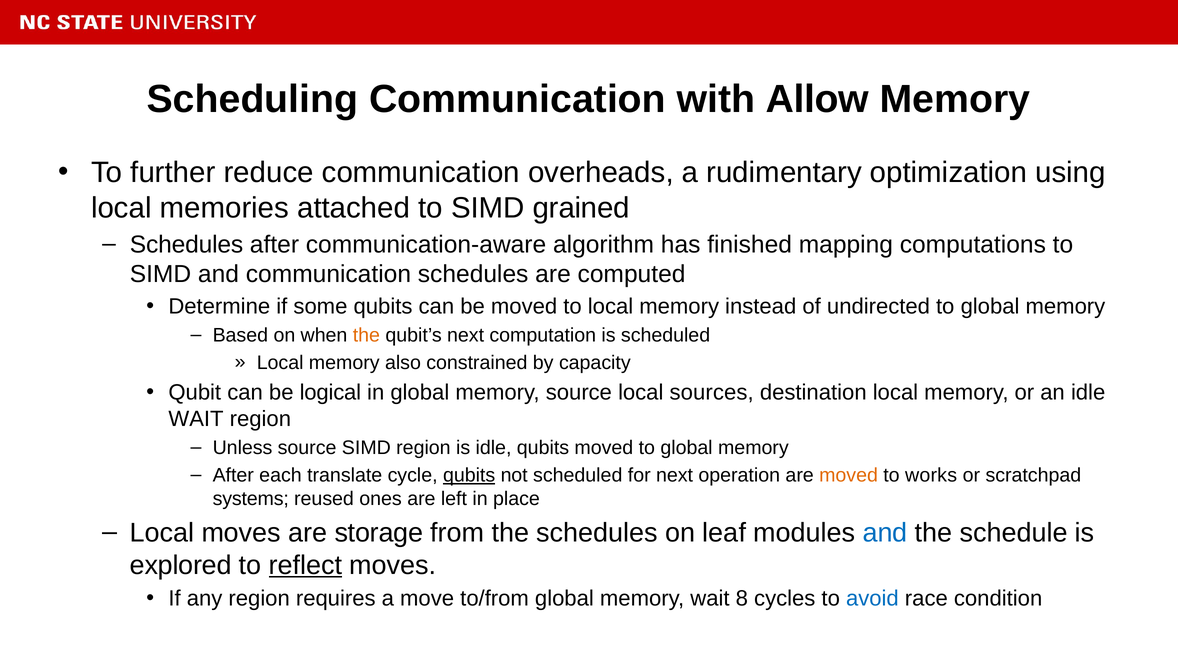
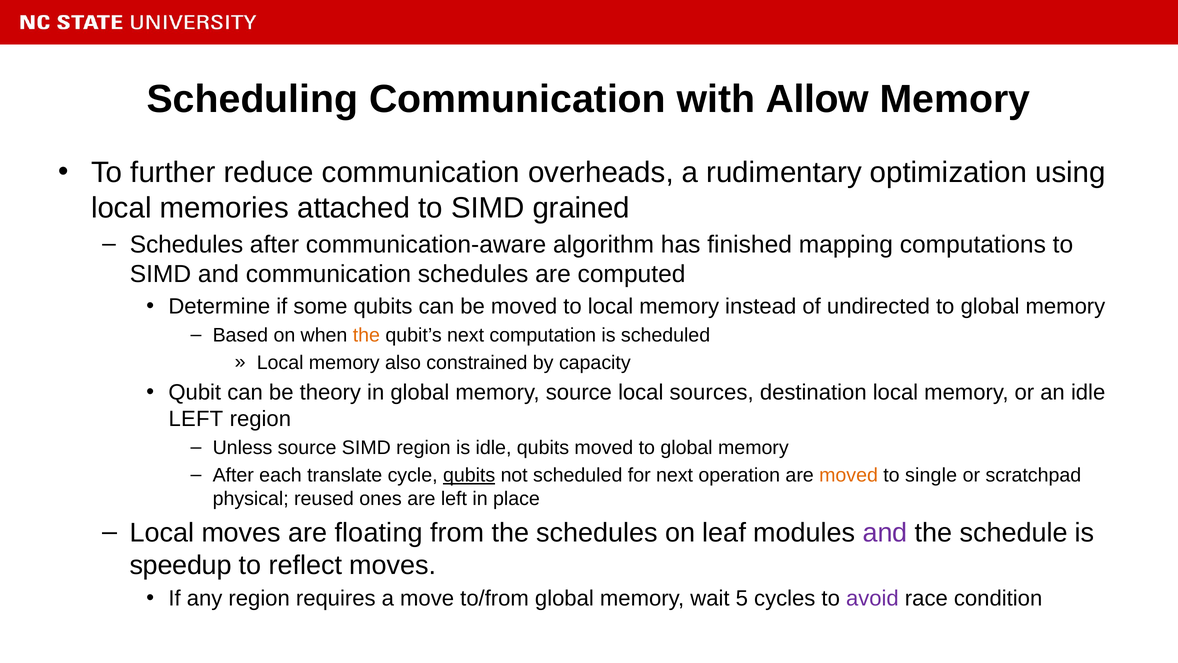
logical: logical -> theory (330, 392)
WAIT: WAIT -> LEFT (196, 419)
works: works -> single (931, 475)
systems: systems -> physical (251, 499)
storage: storage -> floating (379, 532)
and colour: blue -> purple (885, 532)
explored: explored -> speedup (181, 565)
reflect underline: present -> none (305, 565)
8: 8 -> 5 (742, 598)
avoid colour: blue -> purple (872, 598)
